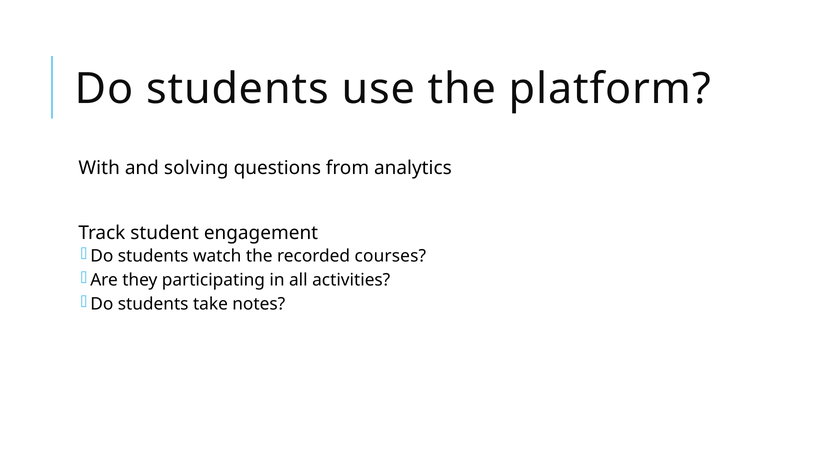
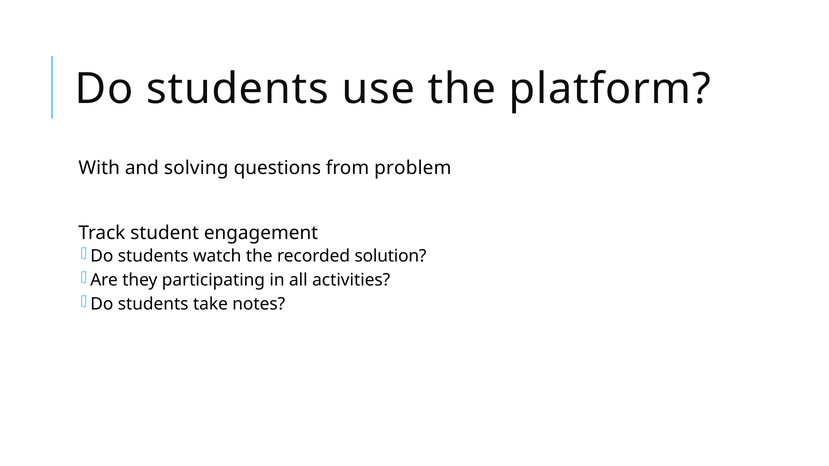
analytics: analytics -> problem (413, 168)
courses: courses -> solution (390, 256)
